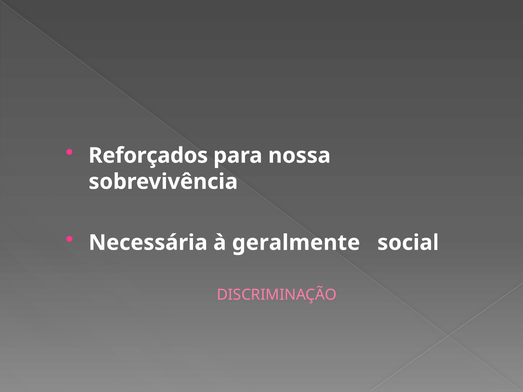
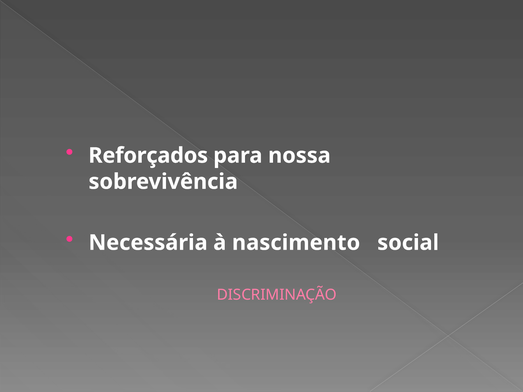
geralmente: geralmente -> nascimento (296, 243)
